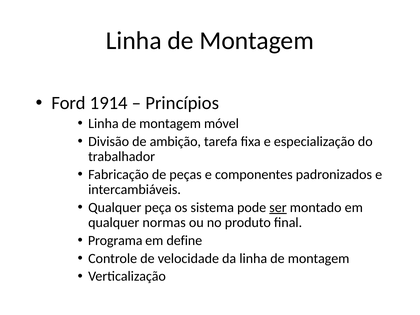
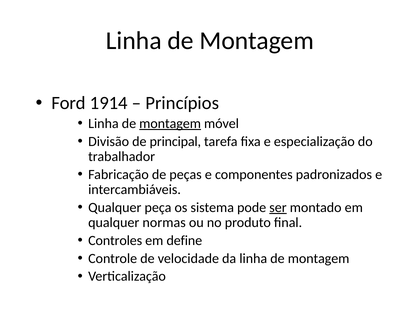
montagem underline: none -> present (170, 124)
ambição: ambição -> principal (175, 141)
Programa: Programa -> Controles (115, 241)
